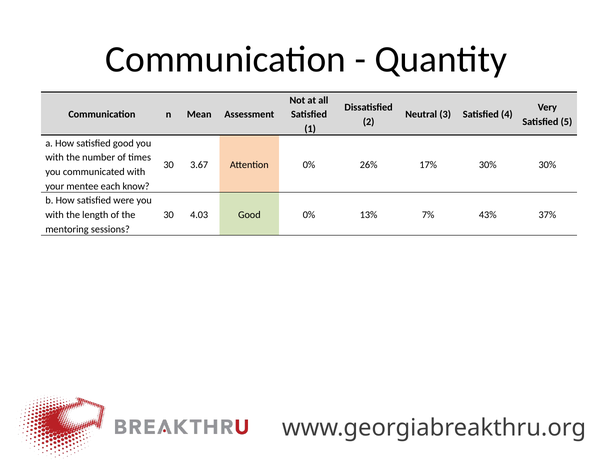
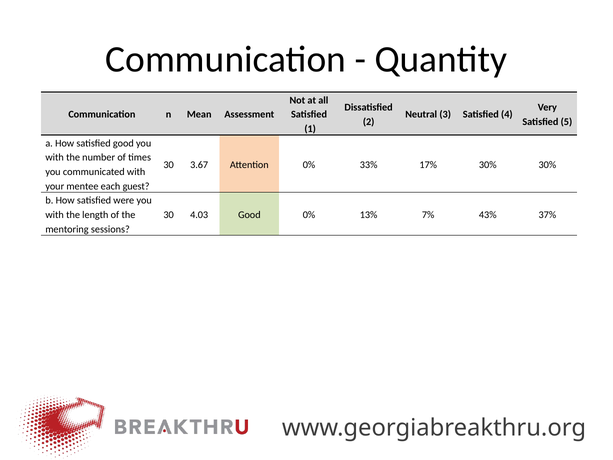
26%: 26% -> 33% (369, 165)
know: know -> guest (136, 186)
